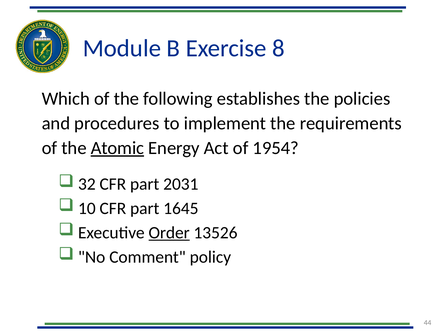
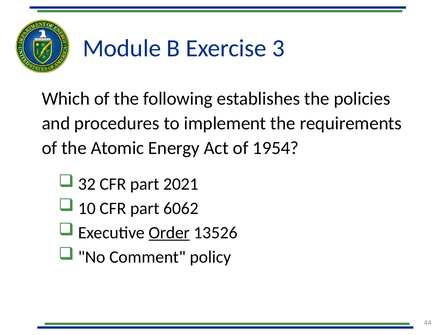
8: 8 -> 3 (279, 48)
Atomic underline: present -> none (117, 148)
2031: 2031 -> 2021 (181, 184)
1645: 1645 -> 6062 (181, 209)
